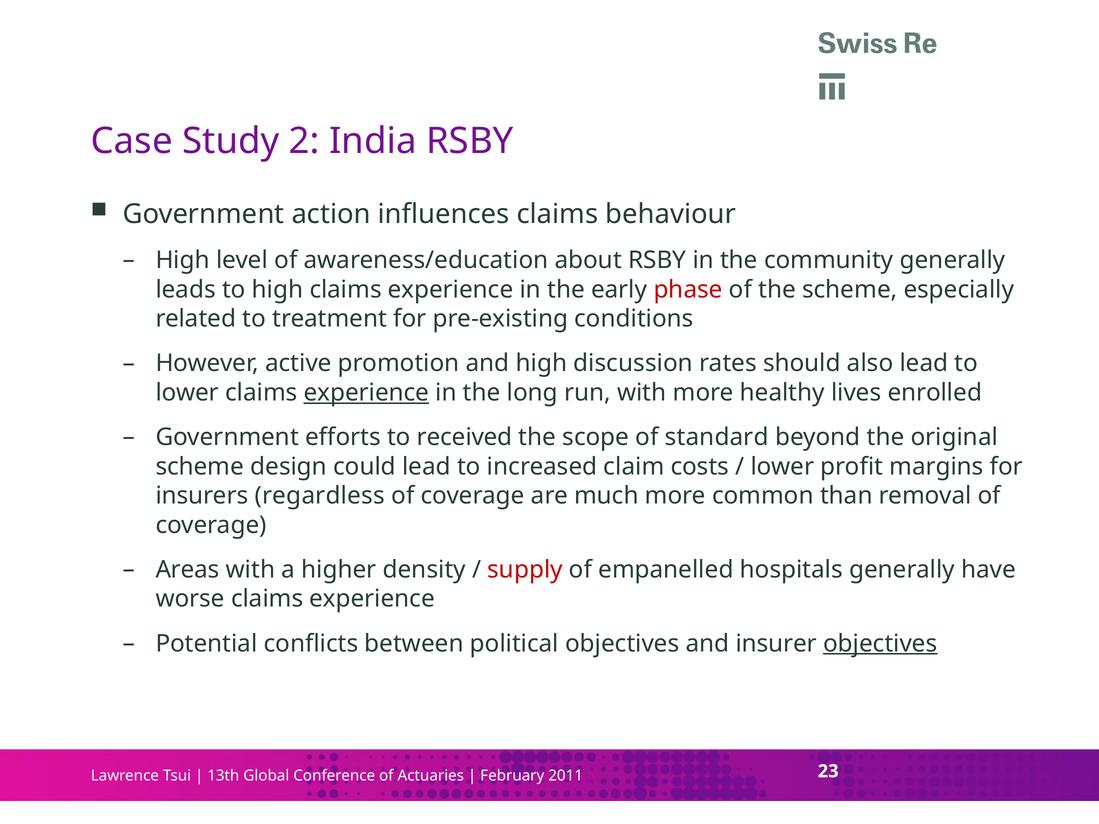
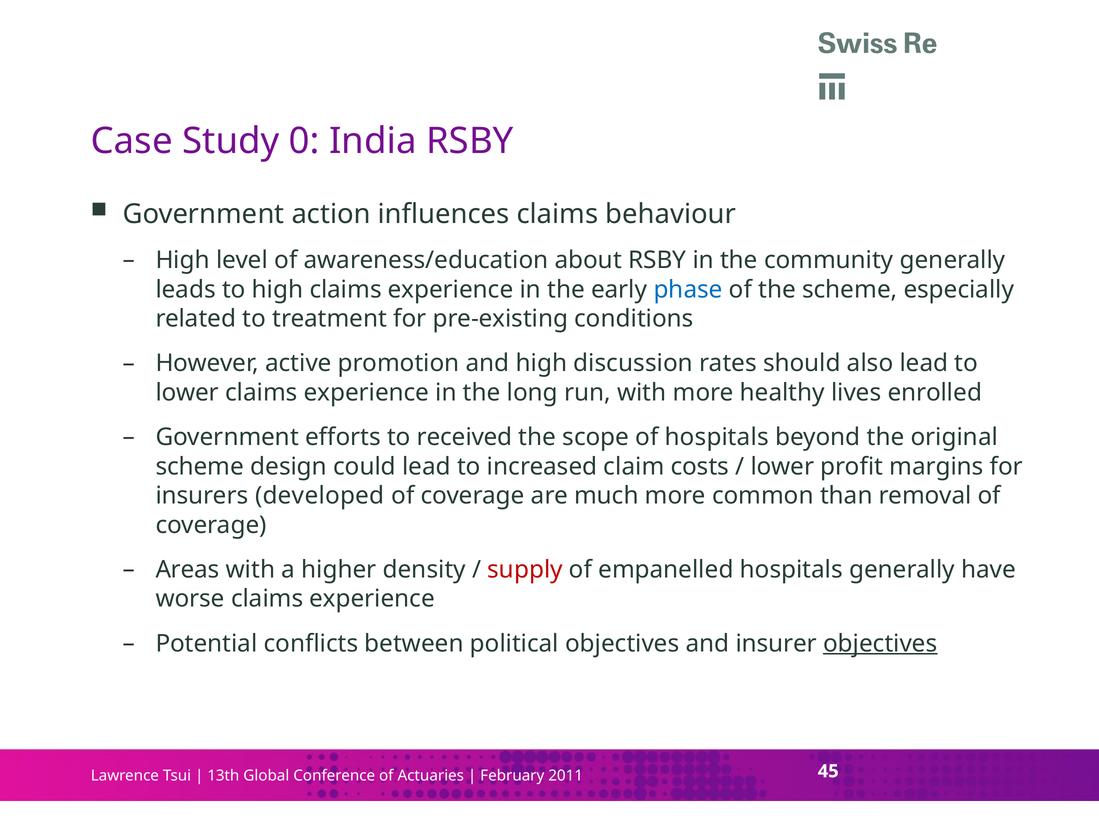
2: 2 -> 0 (304, 141)
phase colour: red -> blue (688, 290)
experience underline: present -> none (366, 393)
of standard: standard -> hospitals (717, 437)
regardless: regardless -> developed (320, 496)
23: 23 -> 45 (828, 771)
